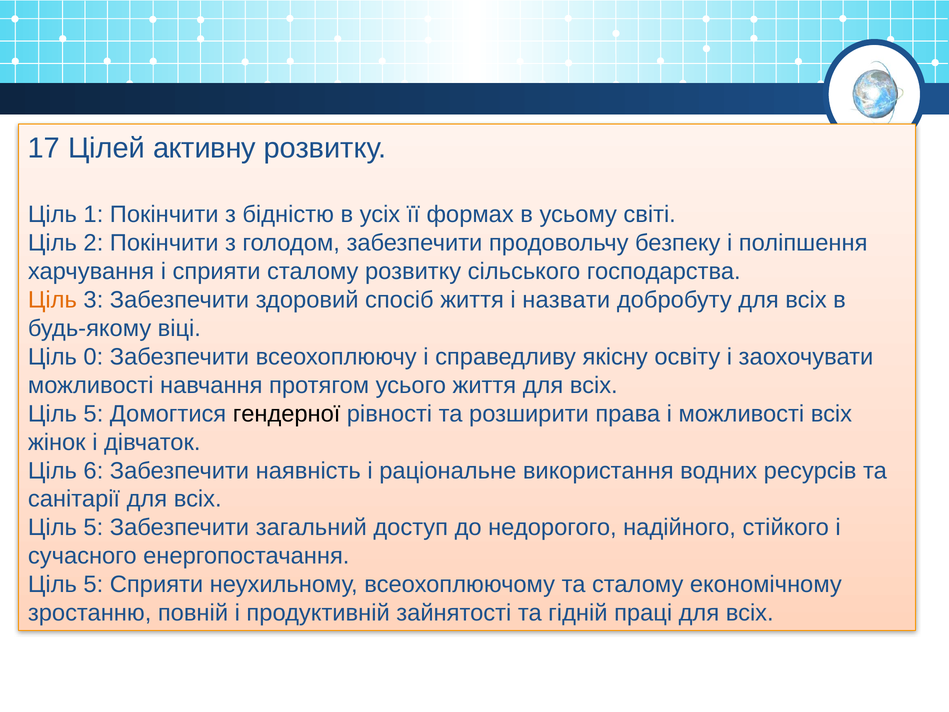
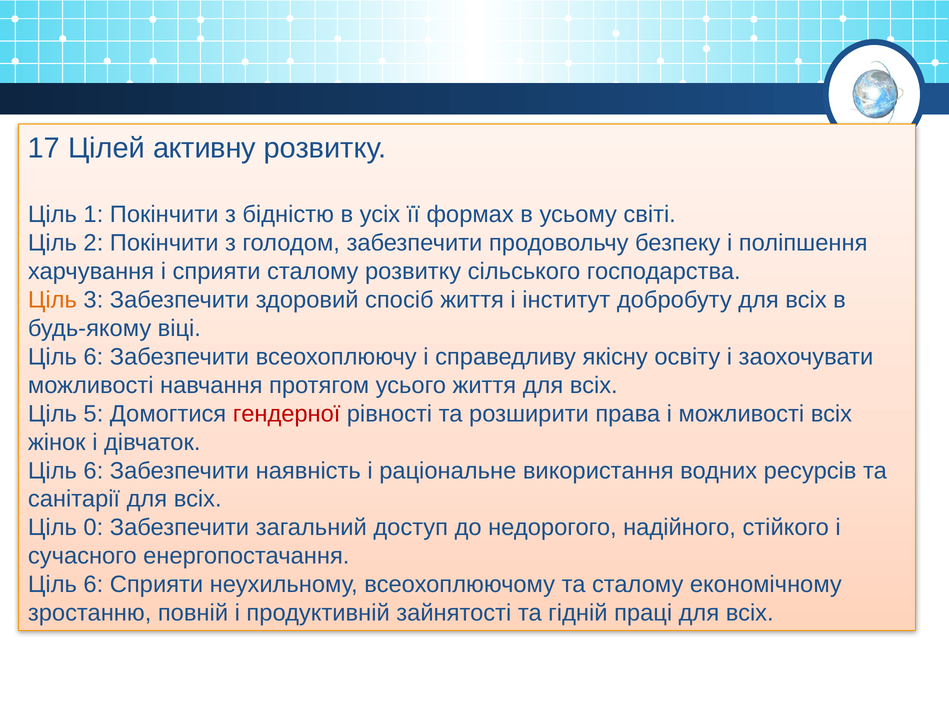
назвати: назвати -> інститут (566, 300)
0: 0 -> 6 (93, 357)
гендерної colour: black -> red (287, 414)
5: 5 -> 0 (93, 527)
5: 5 -> 6 (93, 584)
